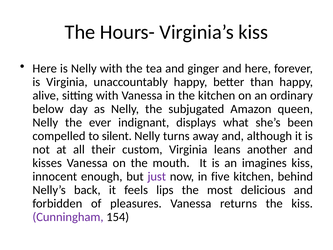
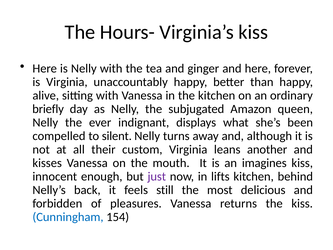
below: below -> briefly (48, 109)
five: five -> lifts (220, 176)
lips: lips -> still (165, 190)
Cunningham colour: purple -> blue (68, 217)
